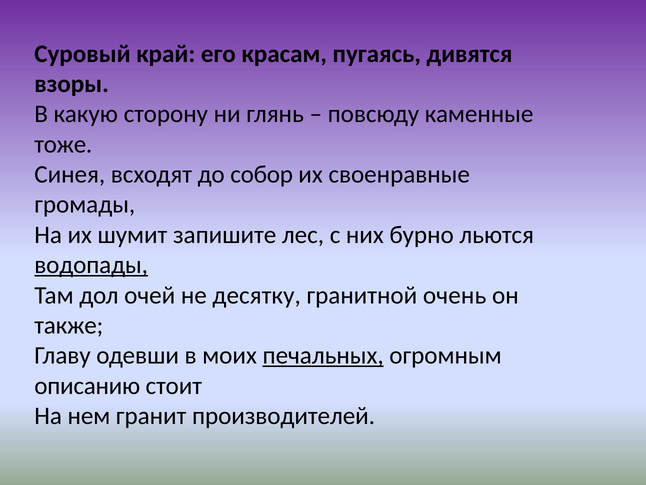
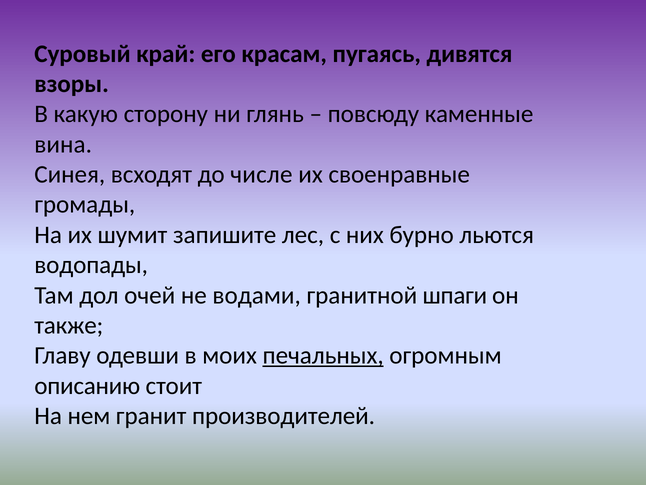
тоже: тоже -> вина (63, 144)
собор: собор -> числе (261, 174)
водопады underline: present -> none (91, 265)
десятку: десятку -> водами (257, 295)
очень: очень -> шпаги (455, 295)
